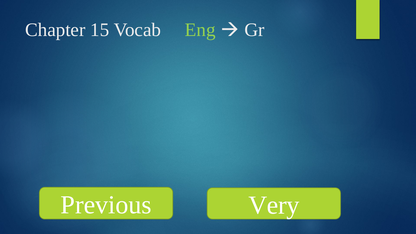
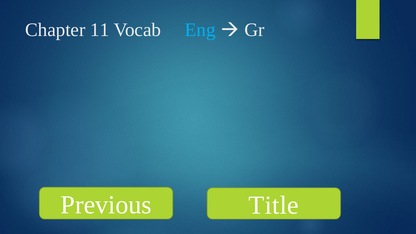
15: 15 -> 11 (100, 30)
Eng colour: light green -> light blue (200, 30)
Very: Very -> Title (274, 205)
